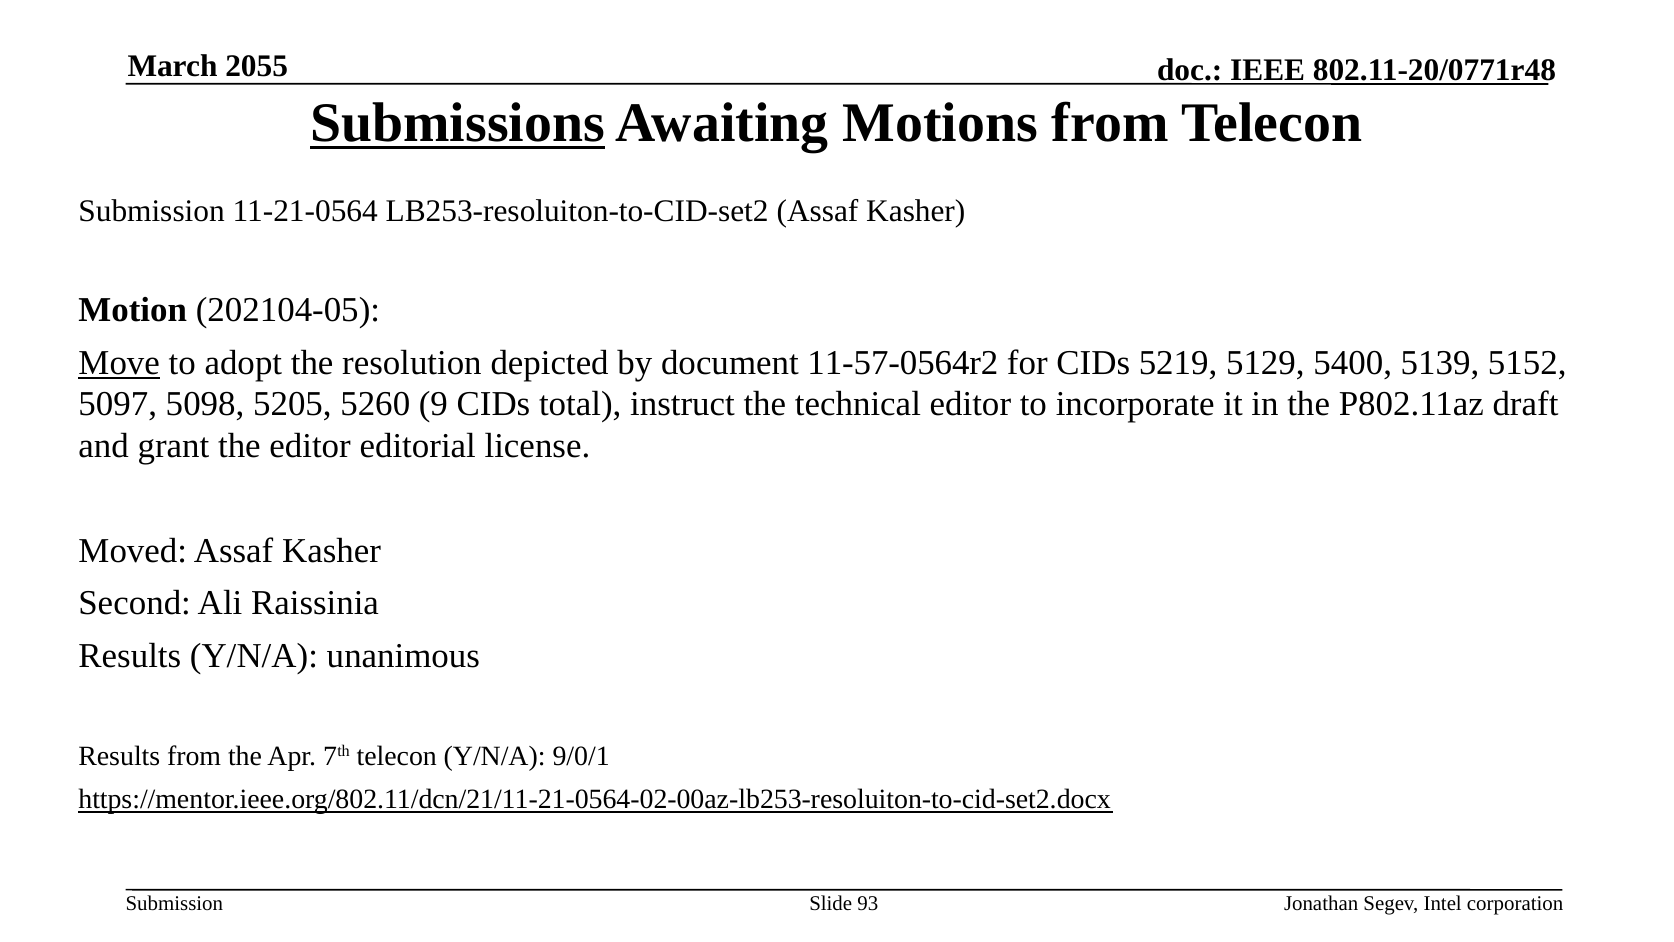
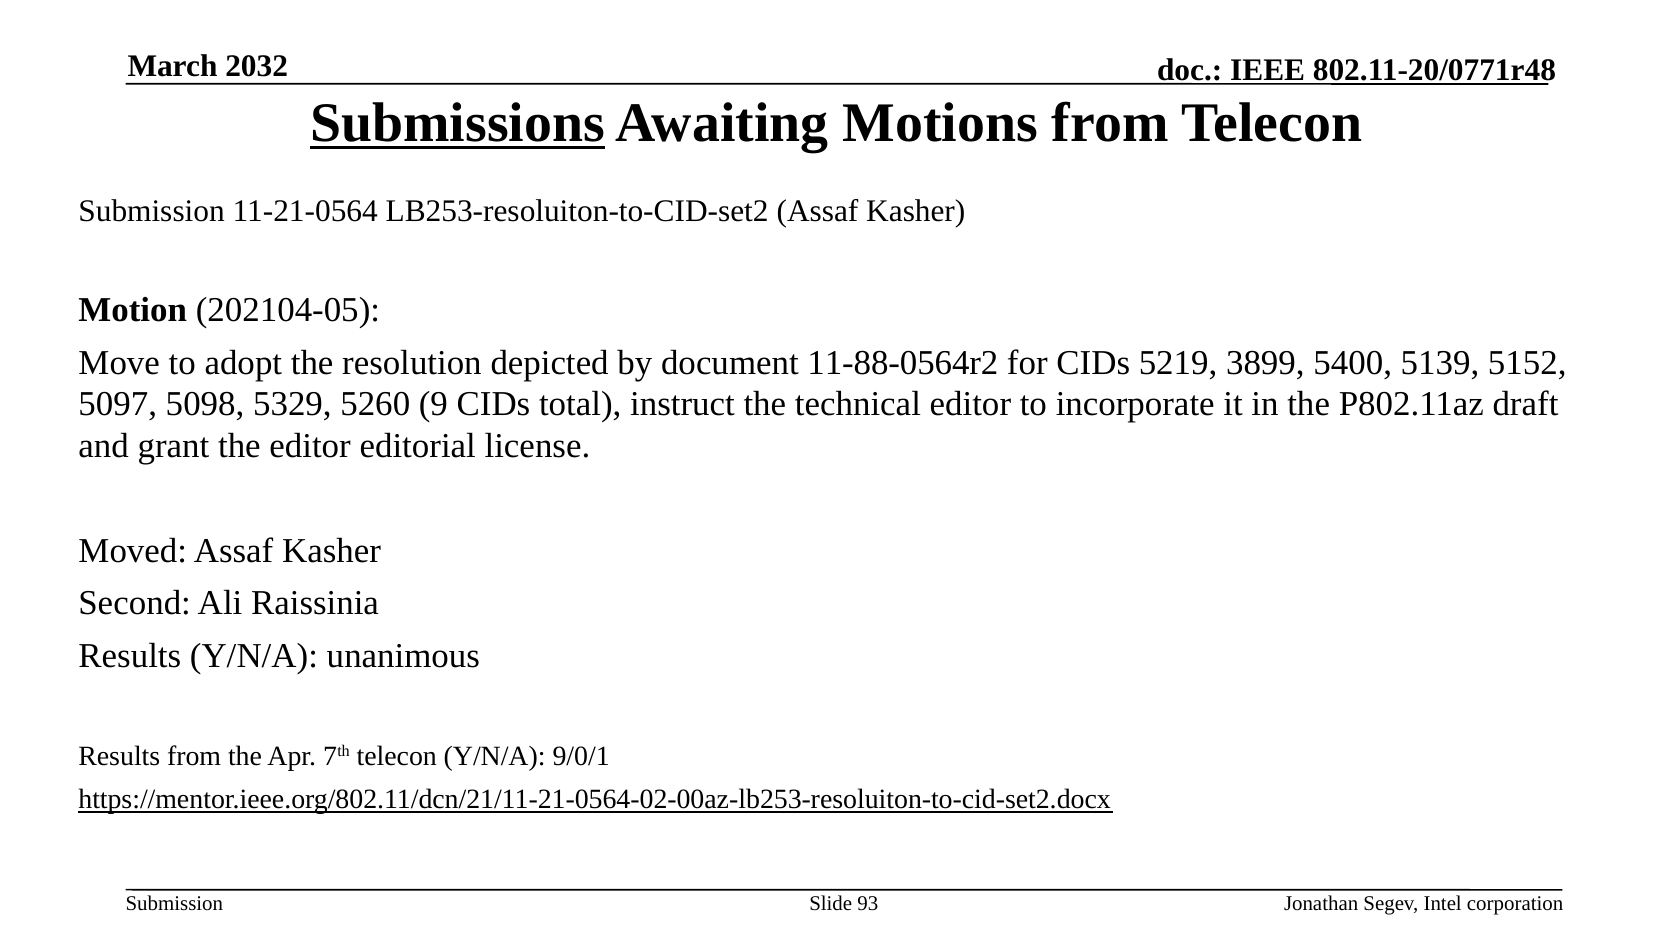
2055: 2055 -> 2032 (257, 67)
Move underline: present -> none (119, 362)
11-57-0564r2: 11-57-0564r2 -> 11-88-0564r2 (903, 362)
5129: 5129 -> 3899 (1265, 362)
5205: 5205 -> 5329 (292, 404)
